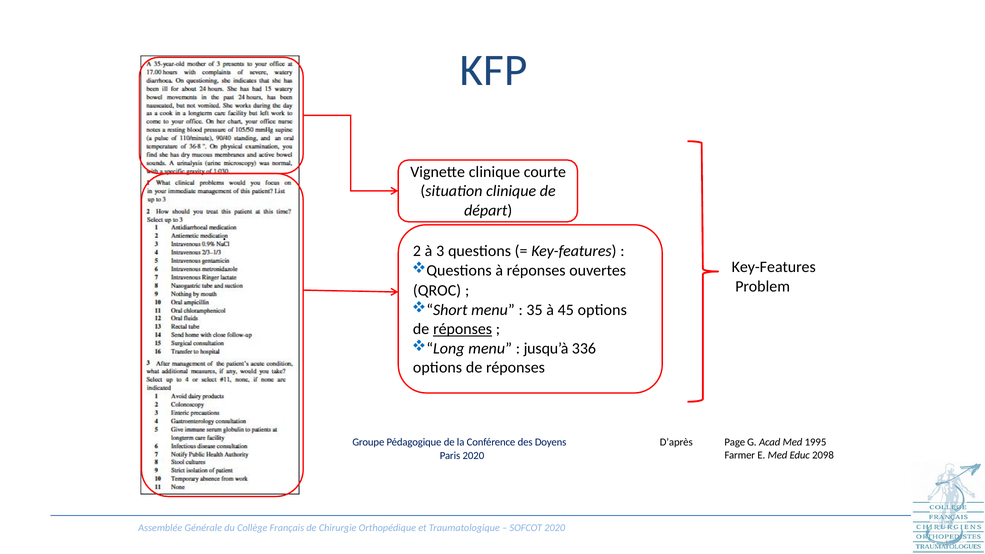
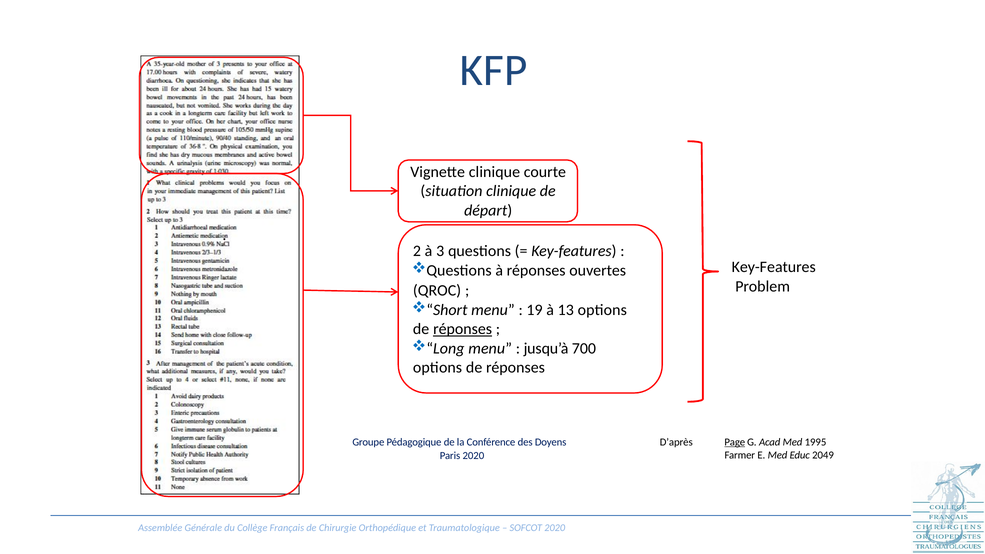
35: 35 -> 19 (534, 310)
45: 45 -> 13 (566, 310)
336: 336 -> 700 (584, 349)
Page underline: none -> present (735, 442)
2098: 2098 -> 2049 (823, 455)
